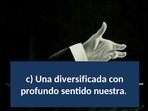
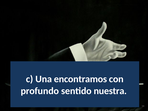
diversificada: diversificada -> encontramos (80, 79)
